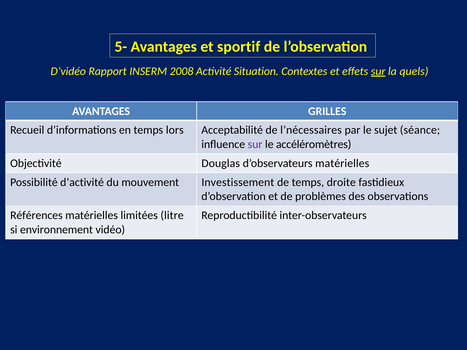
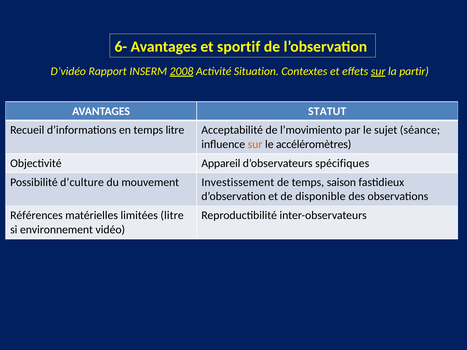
5-: 5- -> 6- (121, 47)
2008 underline: none -> present (182, 71)
quels: quels -> partir (414, 71)
GRILLES: GRILLES -> STATUT (327, 111)
temps lors: lors -> litre (175, 130)
l’nécessaires: l’nécessaires -> l’movimiento (311, 130)
sur colour: purple -> orange (255, 144)
Douglas: Douglas -> Appareil (221, 163)
d’observateurs matérielles: matérielles -> spécifiques (342, 163)
d’activité: d’activité -> d’culture (82, 182)
droite: droite -> saison (341, 182)
problèmes: problèmes -> disponible (320, 197)
